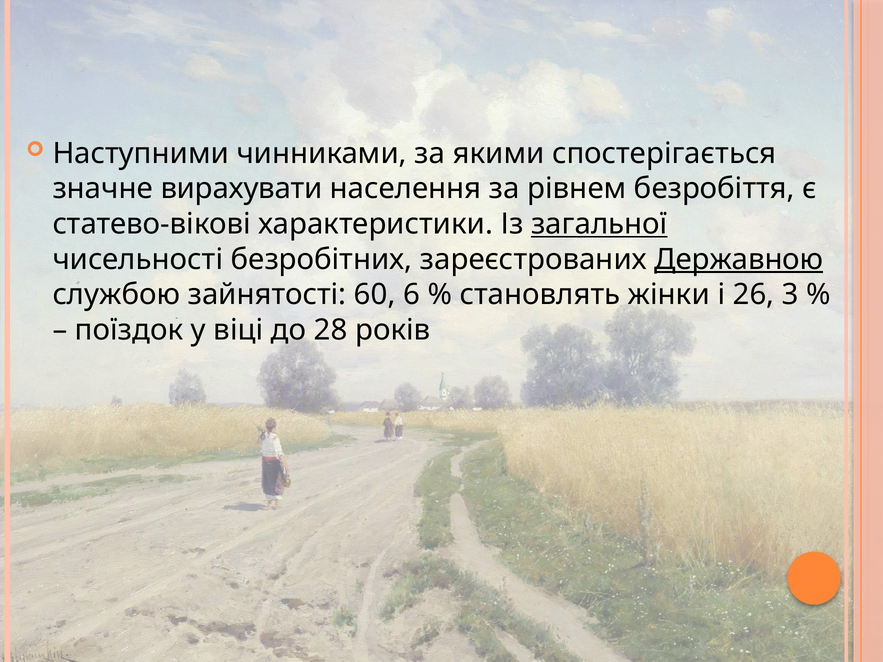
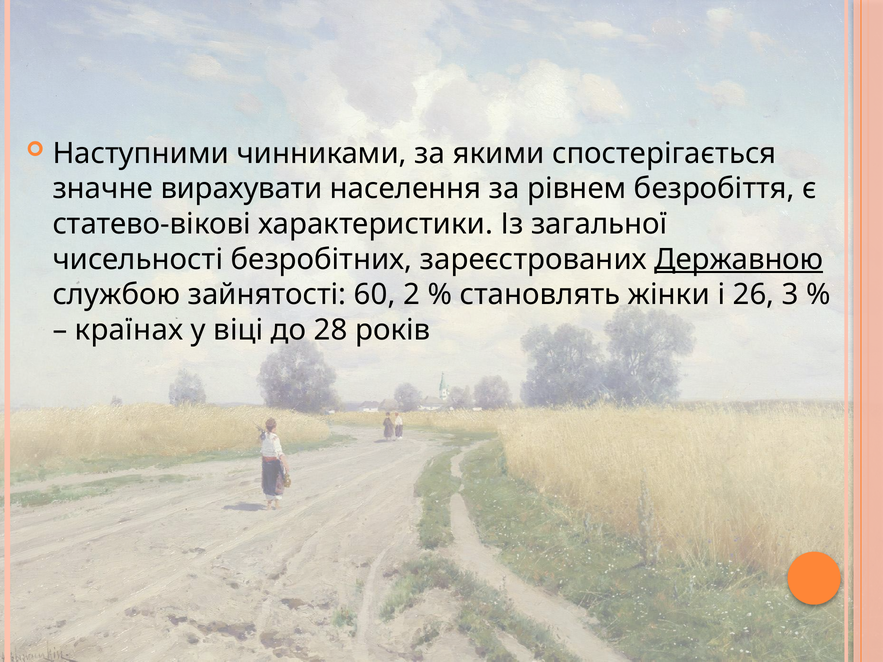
загальної underline: present -> none (599, 224)
6: 6 -> 2 (411, 295)
поїздок: поїздок -> країнах (129, 330)
